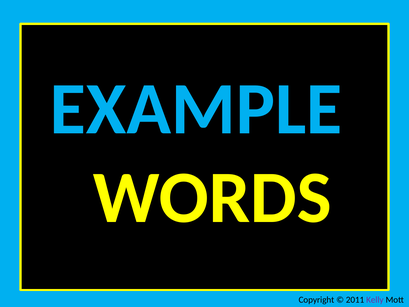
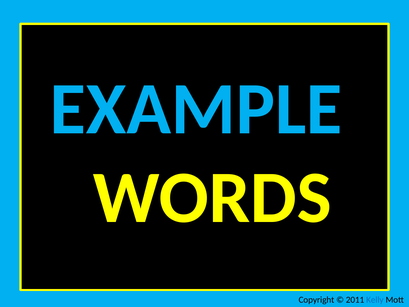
Kelly colour: purple -> blue (375, 300)
